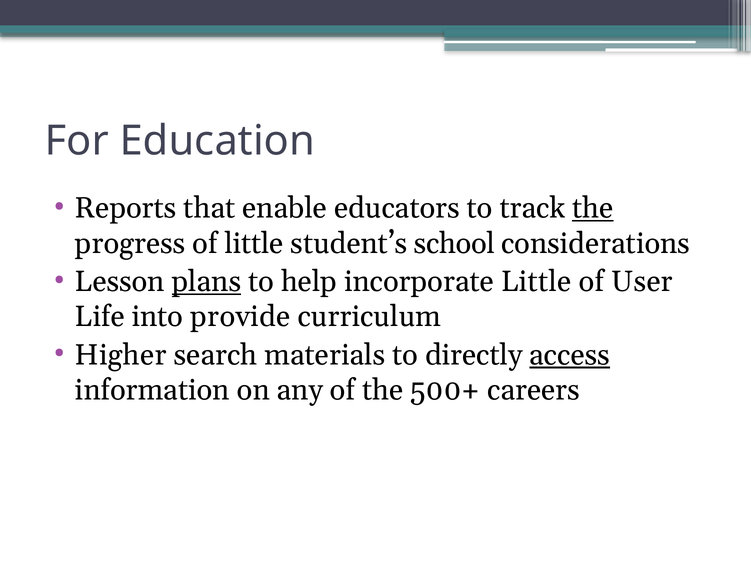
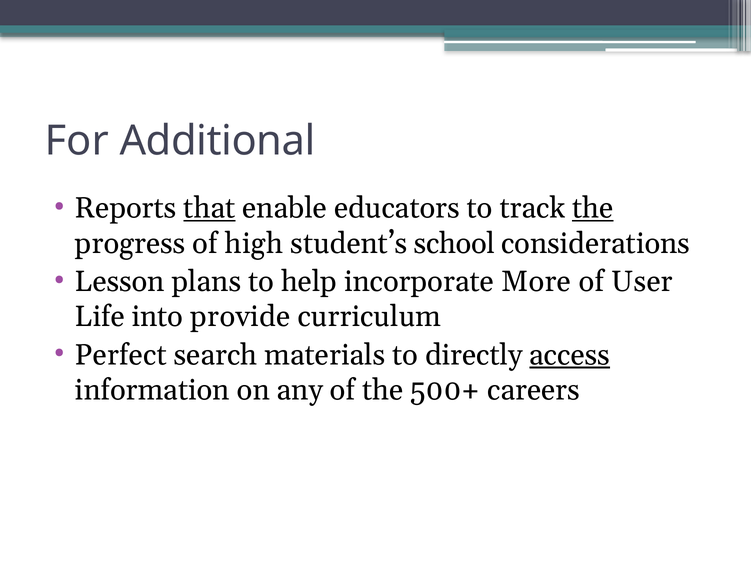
Education: Education -> Additional (218, 141)
that underline: none -> present (209, 208)
of little: little -> high (254, 243)
plans underline: present -> none (206, 281)
incorporate Little: Little -> More (536, 281)
Higher: Higher -> Perfect (121, 355)
